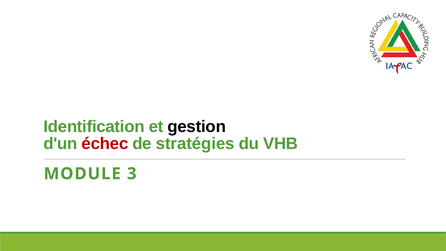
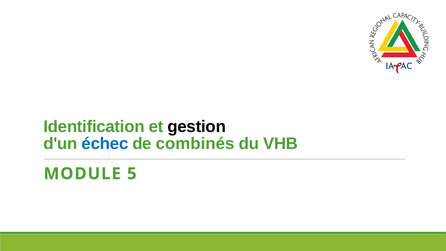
échec colour: red -> blue (105, 144)
stratégies: stratégies -> combinés (195, 144)
3: 3 -> 5 (132, 174)
